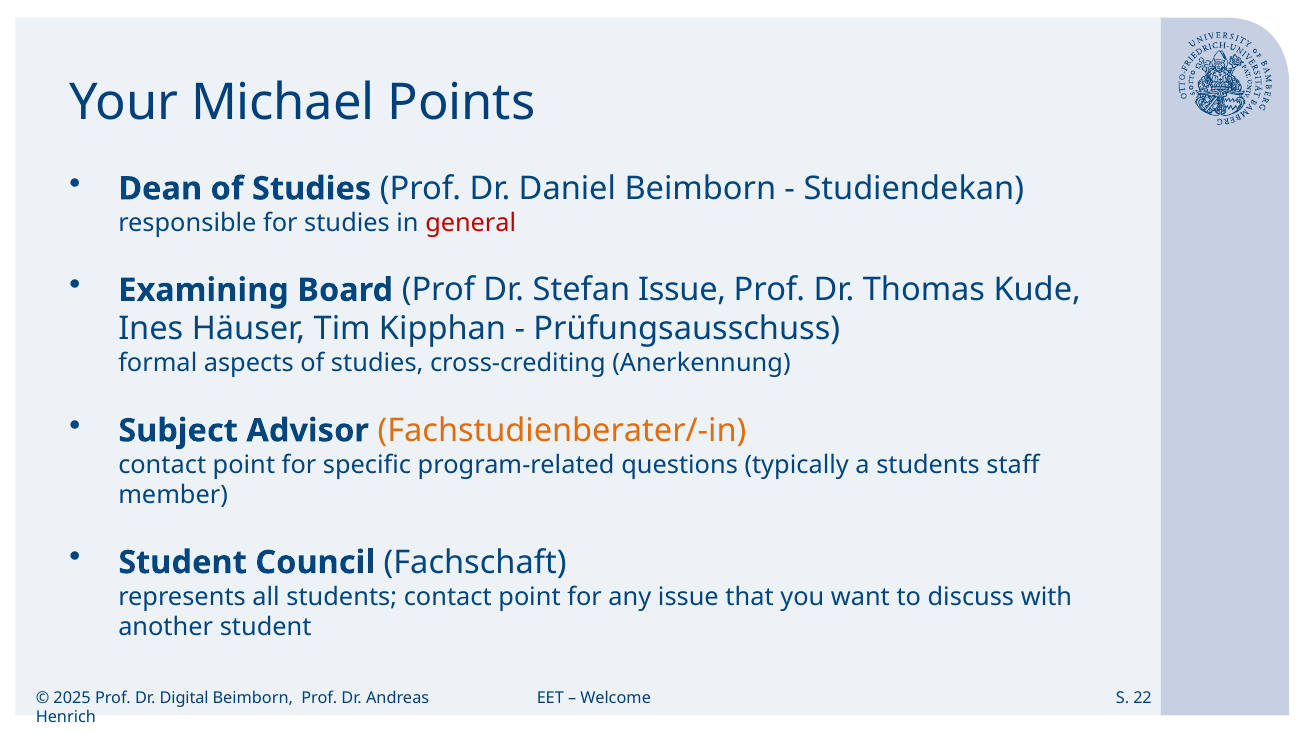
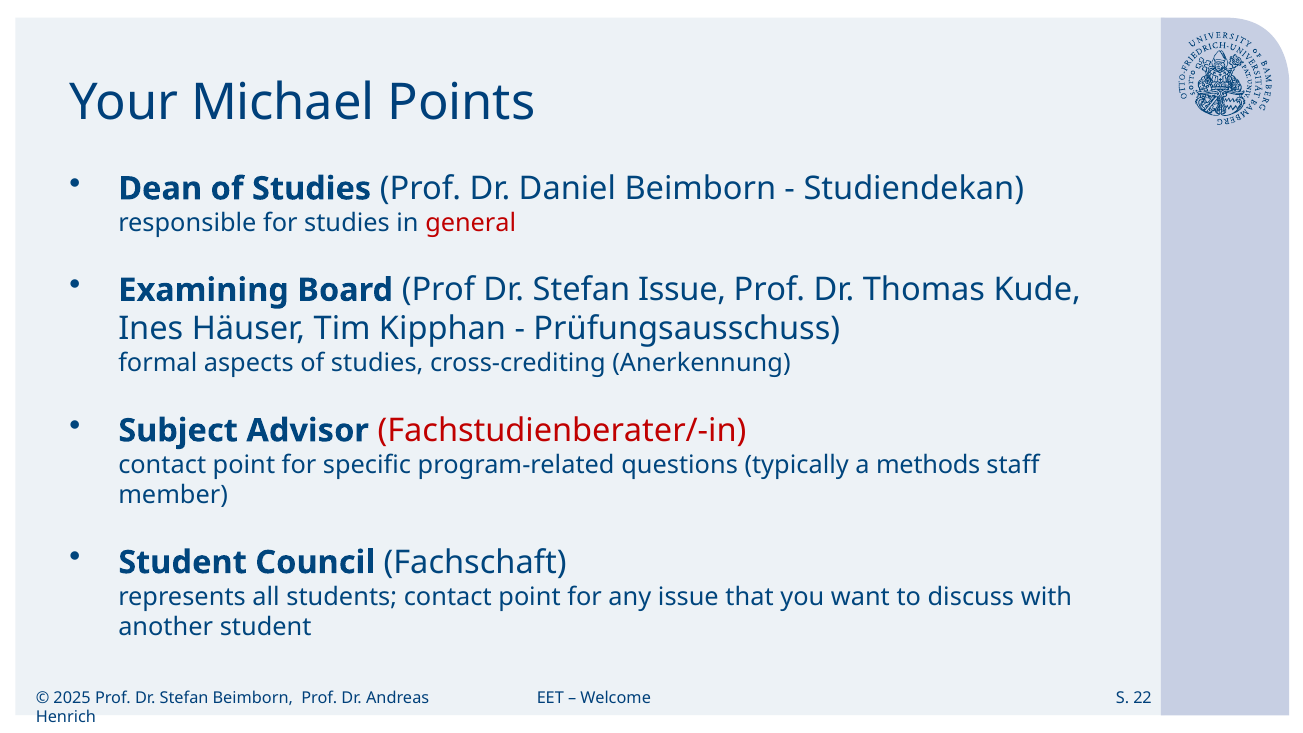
Fachstudienberater/-in colour: orange -> red (562, 431)
a students: students -> methods (928, 465)
Digital: Digital -> Stefan (184, 698)
